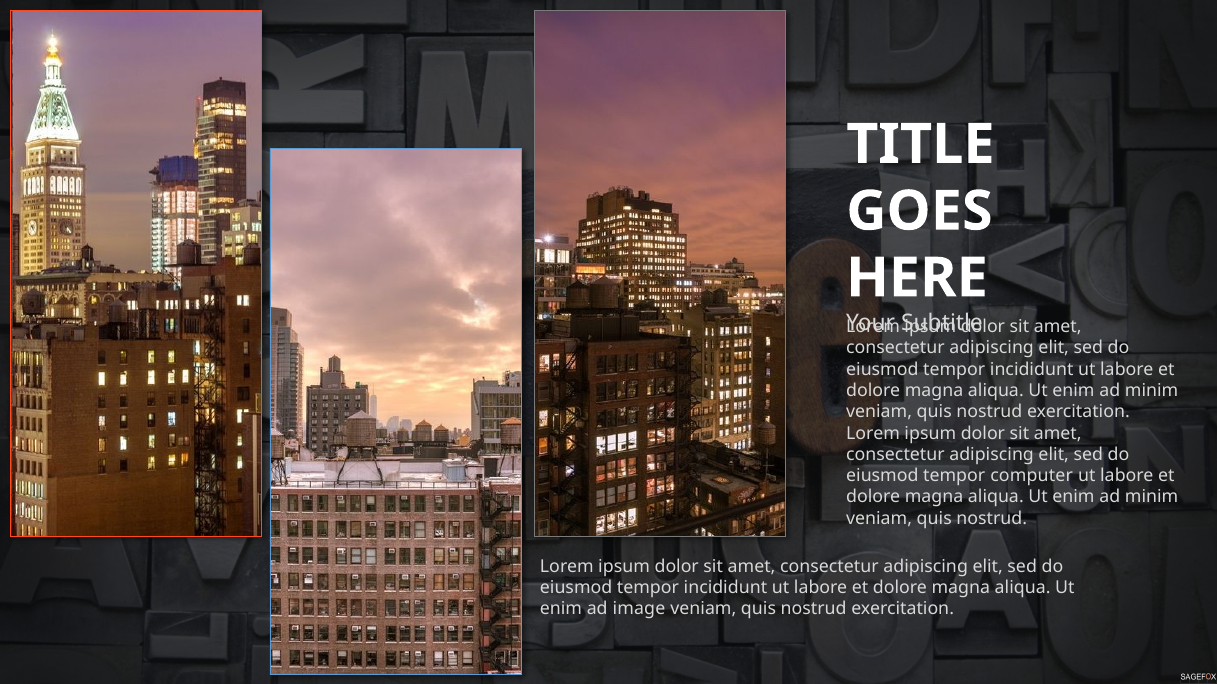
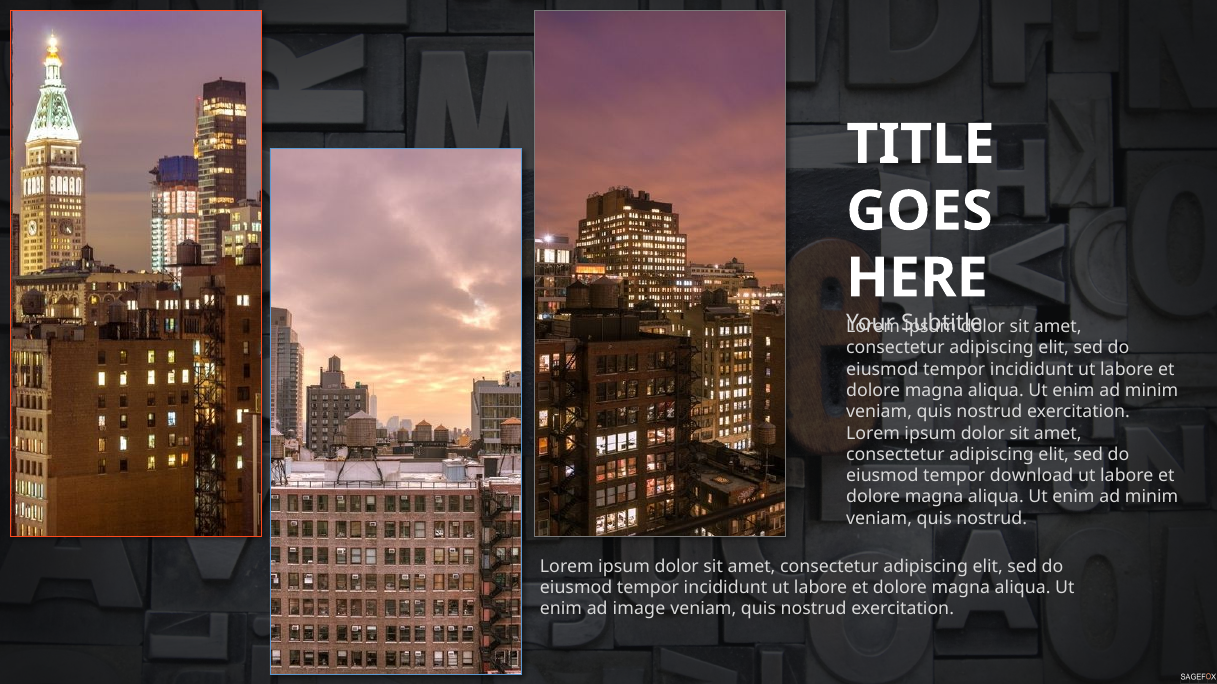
computer: computer -> download (1032, 476)
